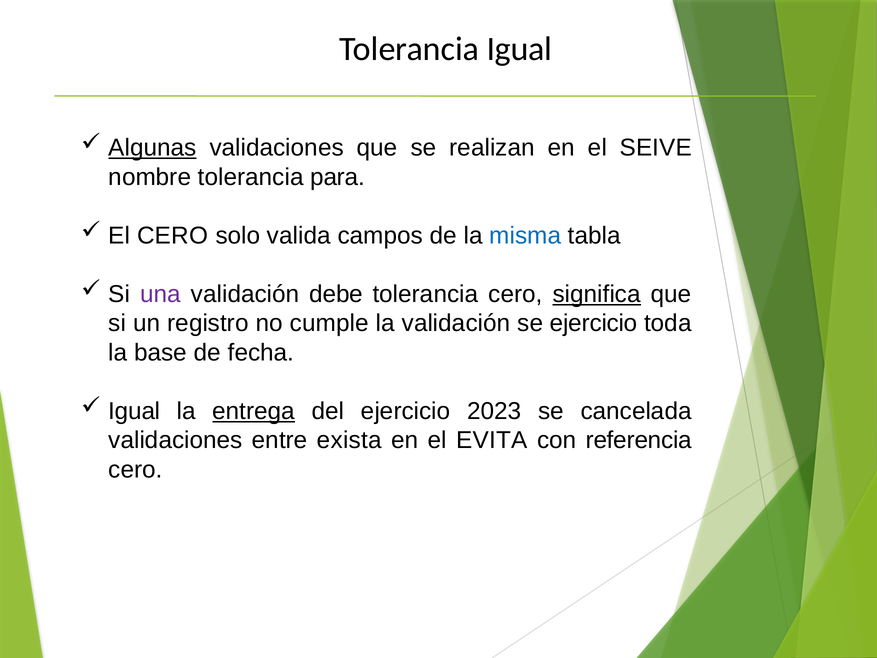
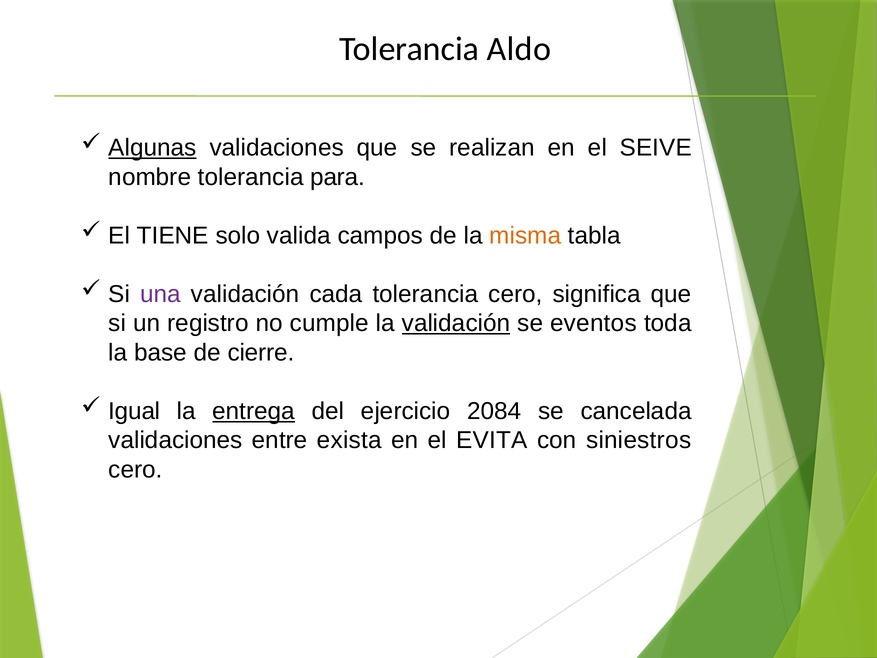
Tolerancia Igual: Igual -> Aldo (519, 49)
El CERO: CERO -> TIENE (173, 235)
misma colour: blue -> orange (525, 235)
debe: debe -> cada (336, 294)
significa underline: present -> none (597, 294)
validación underline: none -> present (456, 323)
se ejercicio: ejercicio -> eventos (593, 323)
fecha: fecha -> cierre (261, 352)
2023: 2023 -> 2084 (494, 411)
referencia: referencia -> siniestros (639, 440)
